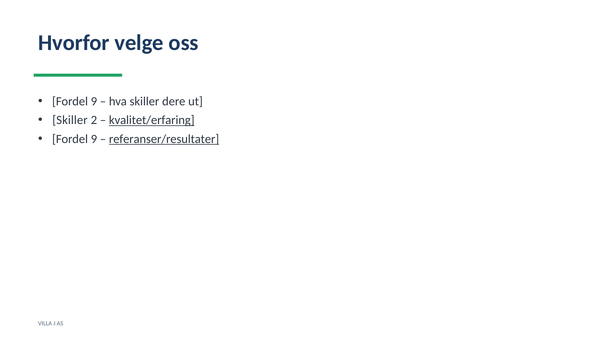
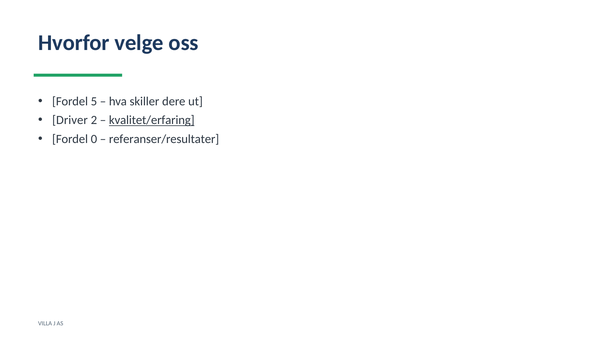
9: 9 -> 5 (94, 101)
Skiller: Skiller -> Driver (70, 120)
9: 9 -> 0 (94, 139)
referanser/resultater underline: present -> none (164, 139)
